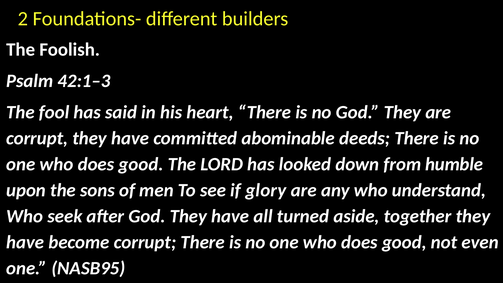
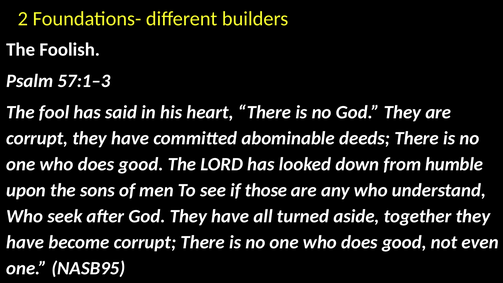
42:1–3: 42:1–3 -> 57:1–3 (84, 81)
glory: glory -> those (266, 190)
